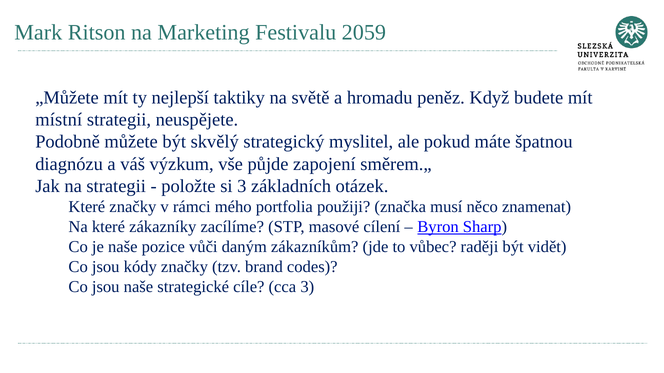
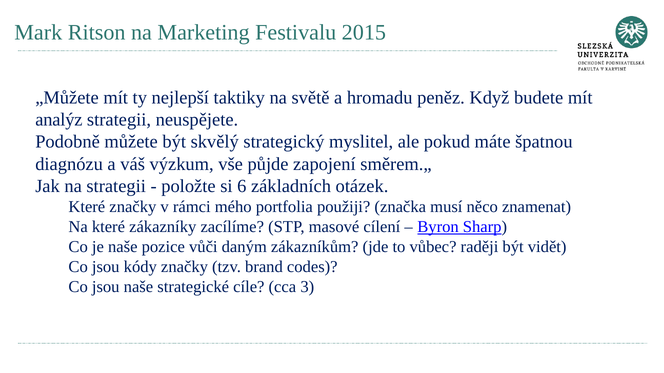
2059: 2059 -> 2015 (364, 32)
místní: místní -> analýz (59, 120)
si 3: 3 -> 6 (242, 186)
